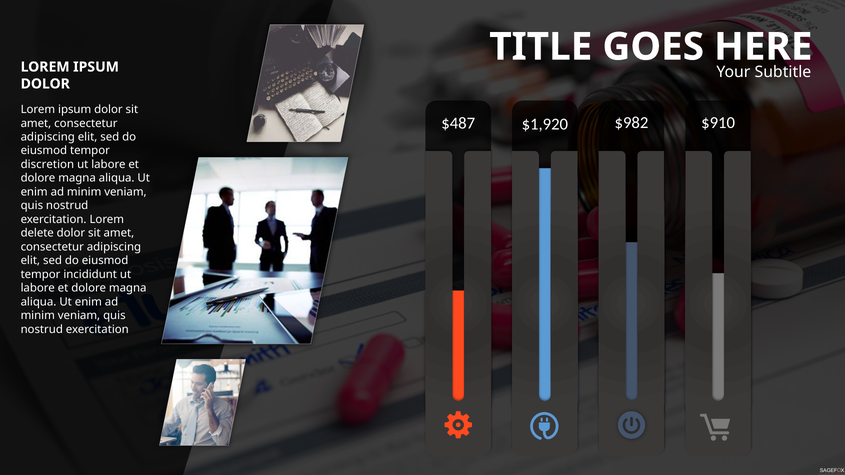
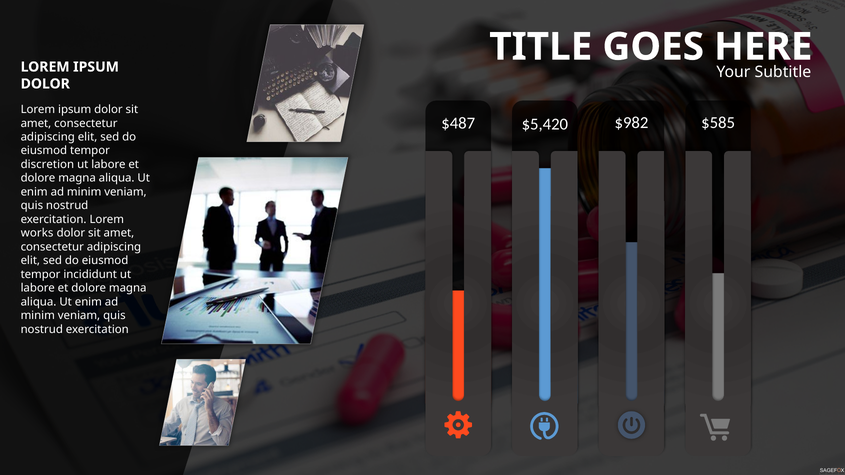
$1,920: $1,920 -> $5,420 (545, 124)
$910: $910 -> $585 (718, 123)
delete: delete -> works (37, 233)
